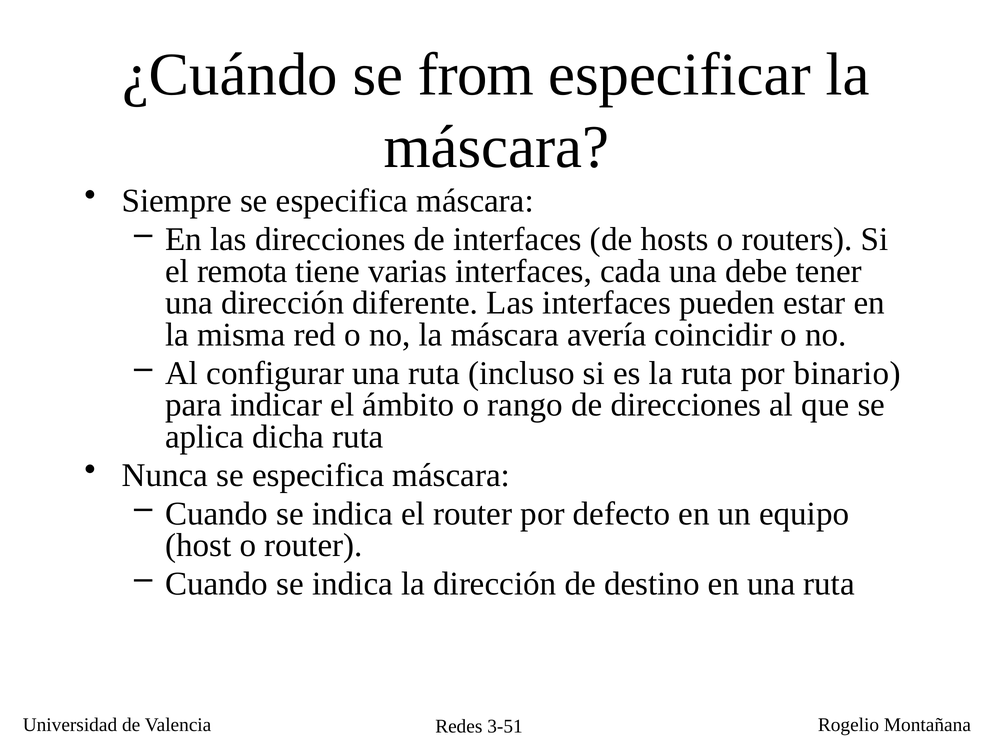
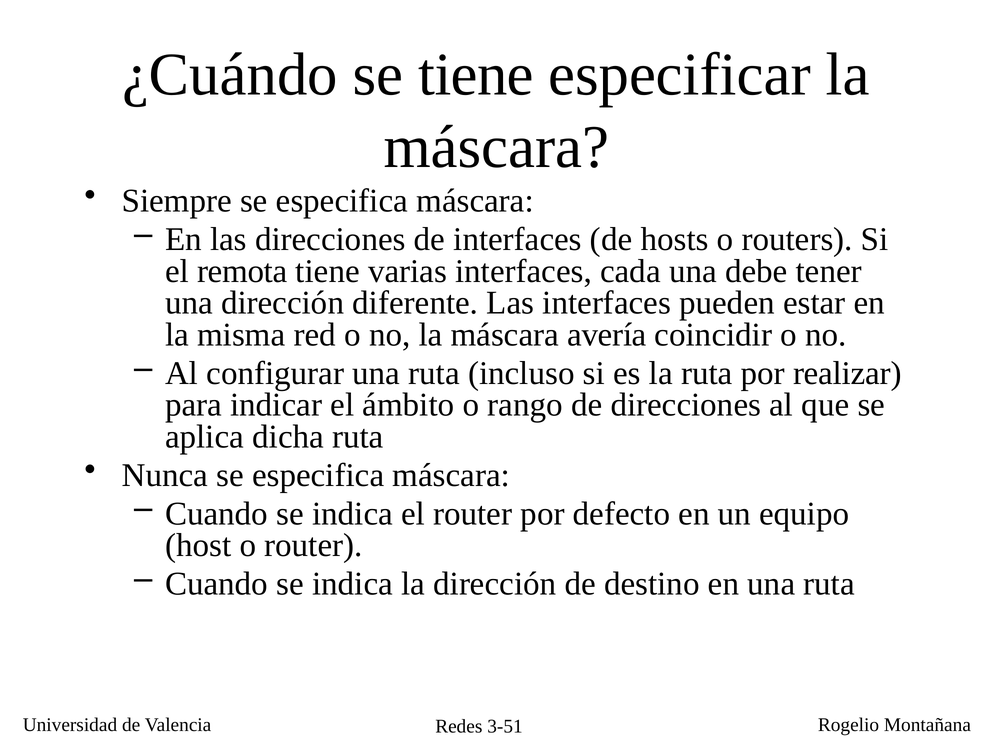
se from: from -> tiene (476, 74)
binario: binario -> realizar (847, 373)
